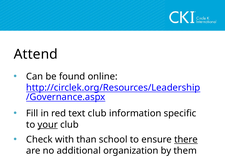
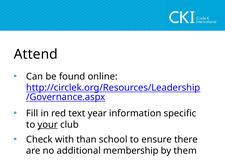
text club: club -> year (97, 114)
there underline: present -> none (186, 140)
organization: organization -> membership (131, 151)
